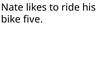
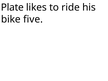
Nate: Nate -> Plate (12, 7)
